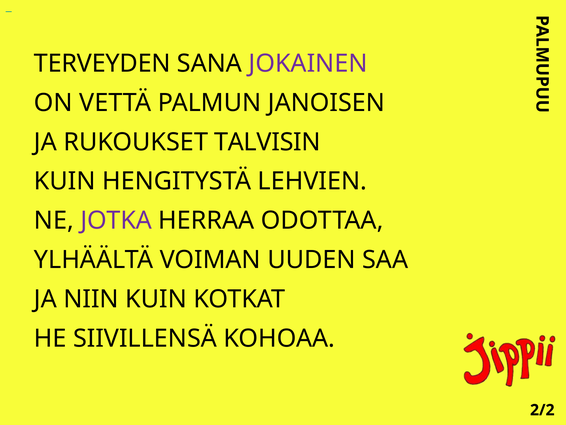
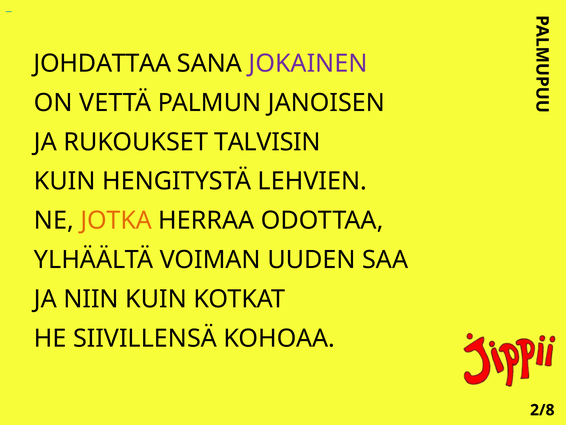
TERVEYDEN: TERVEYDEN -> JOHDATTAA (102, 63)
JOTKA colour: purple -> orange (116, 220)
2/2: 2/2 -> 2/8 (542, 410)
